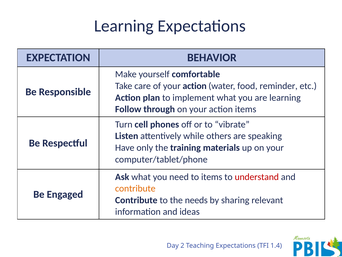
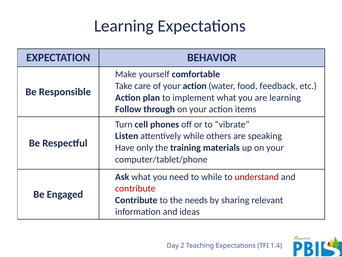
reminder: reminder -> feedback (279, 86)
to items: items -> while (212, 177)
contribute colour: orange -> red (135, 188)
